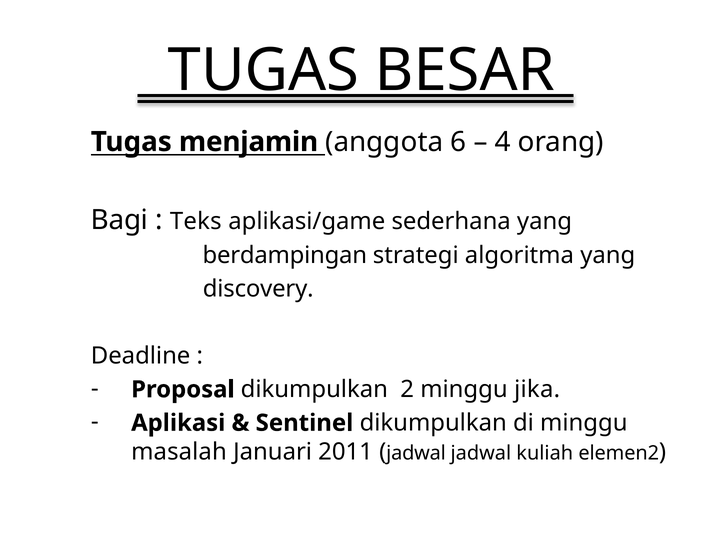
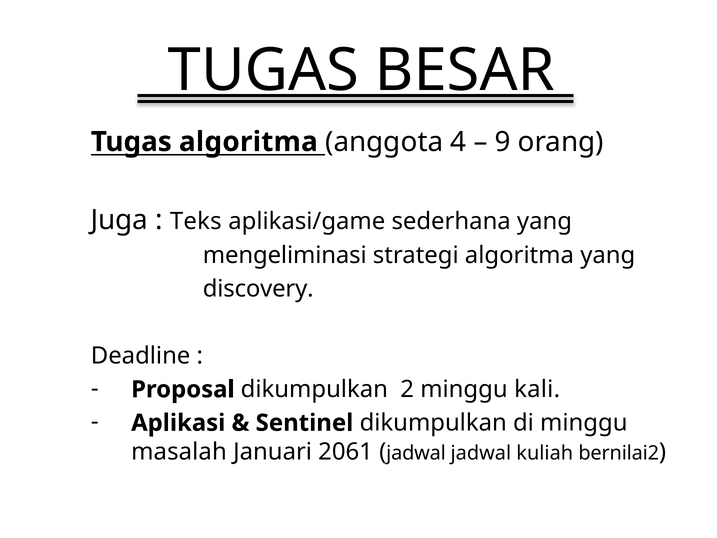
Tugas menjamin: menjamin -> algoritma (248, 142)
6: 6 -> 4 (458, 142)
4: 4 -> 9 (503, 142)
Bagi: Bagi -> Juga (119, 220)
berdampingan: berdampingan -> mengeliminasi (285, 255)
jika: jika -> kali (537, 389)
2011: 2011 -> 2061 (346, 451)
elemen2: elemen2 -> bernilai2 (619, 453)
